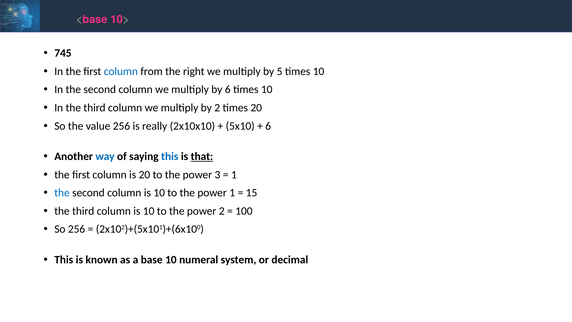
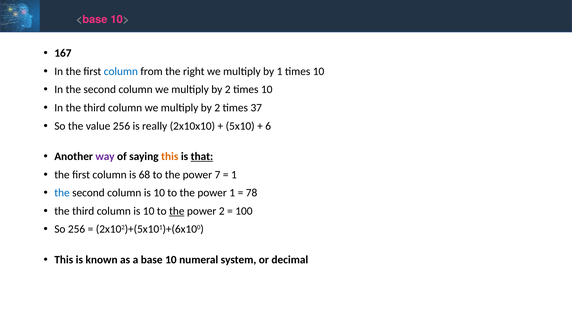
745: 745 -> 167 (63, 53)
by 5: 5 -> 1 (280, 71)
6: 6 -> 2 (228, 89)
times 20: 20 -> 37 (256, 108)
way colour: blue -> purple (105, 156)
this colour: blue -> orange (170, 156)
is 20: 20 -> 68 (144, 174)
3: 3 -> 7 (218, 174)
15: 15 -> 78 (252, 193)
the underline: none -> present (177, 211)
